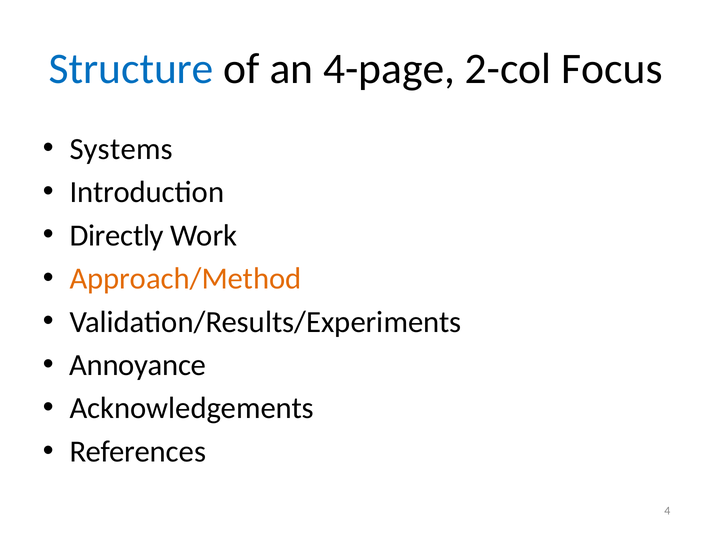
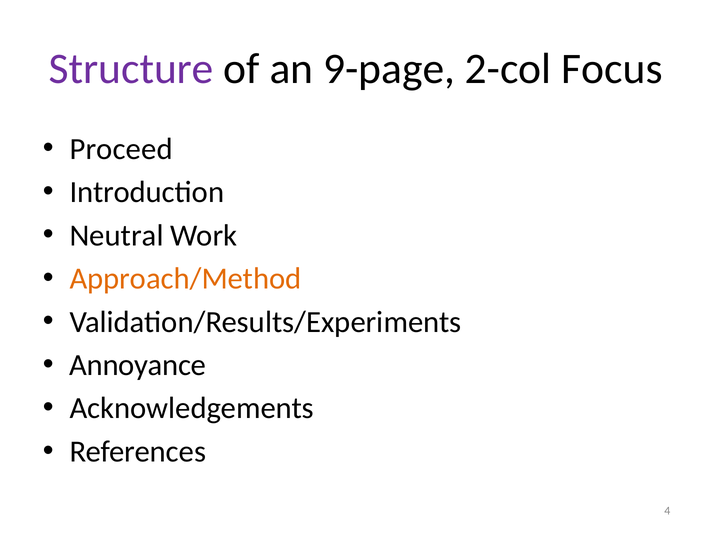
Structure colour: blue -> purple (131, 69)
4-page: 4-page -> 9-page (389, 69)
Systems: Systems -> Proceed (121, 149)
Directly: Directly -> Neutral (117, 235)
